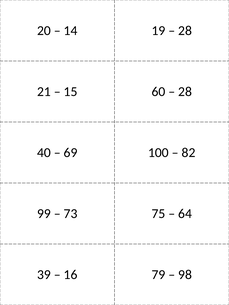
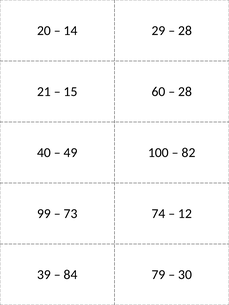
19: 19 -> 29 (158, 31)
69: 69 -> 49 (71, 153)
75: 75 -> 74 (158, 214)
64: 64 -> 12 (185, 214)
16: 16 -> 84 (71, 275)
98: 98 -> 30 (185, 275)
